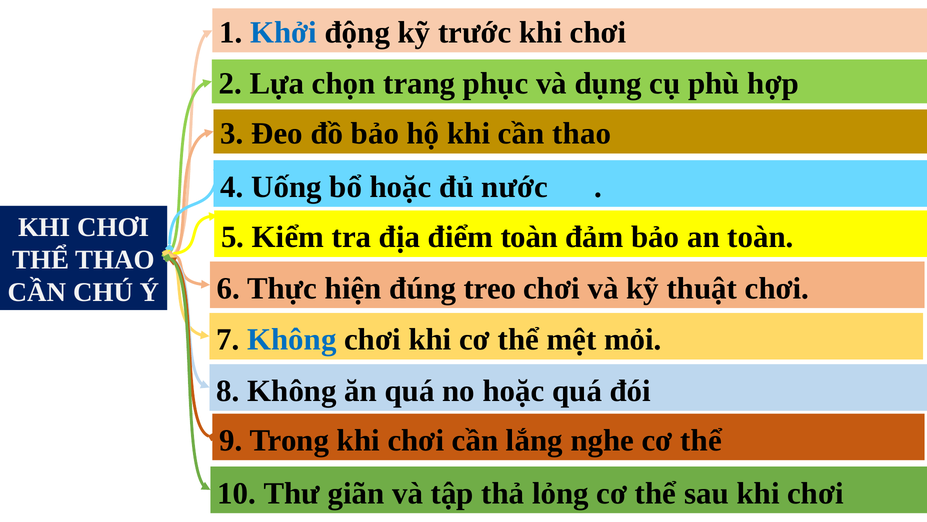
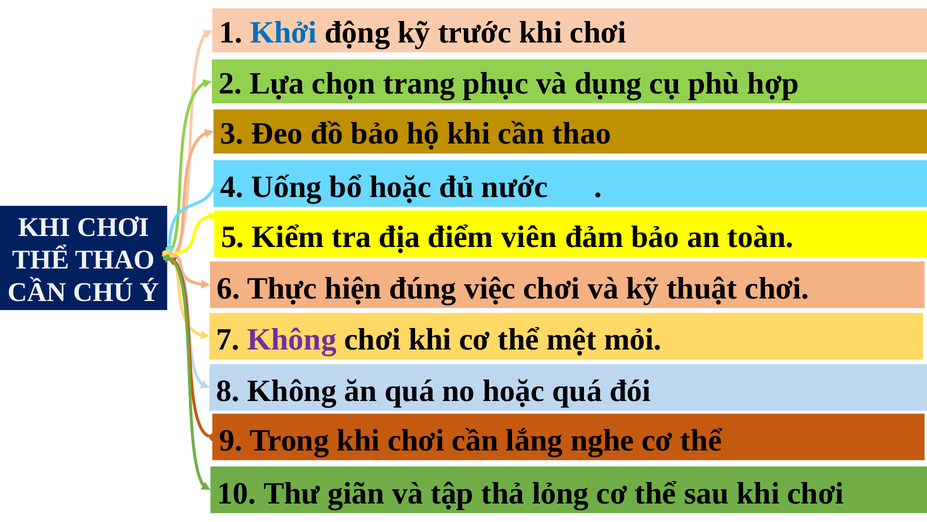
điểm toàn: toàn -> viên (529, 237)
treo: treo -> việc (490, 288)
Không colour: blue -> purple (292, 339)
